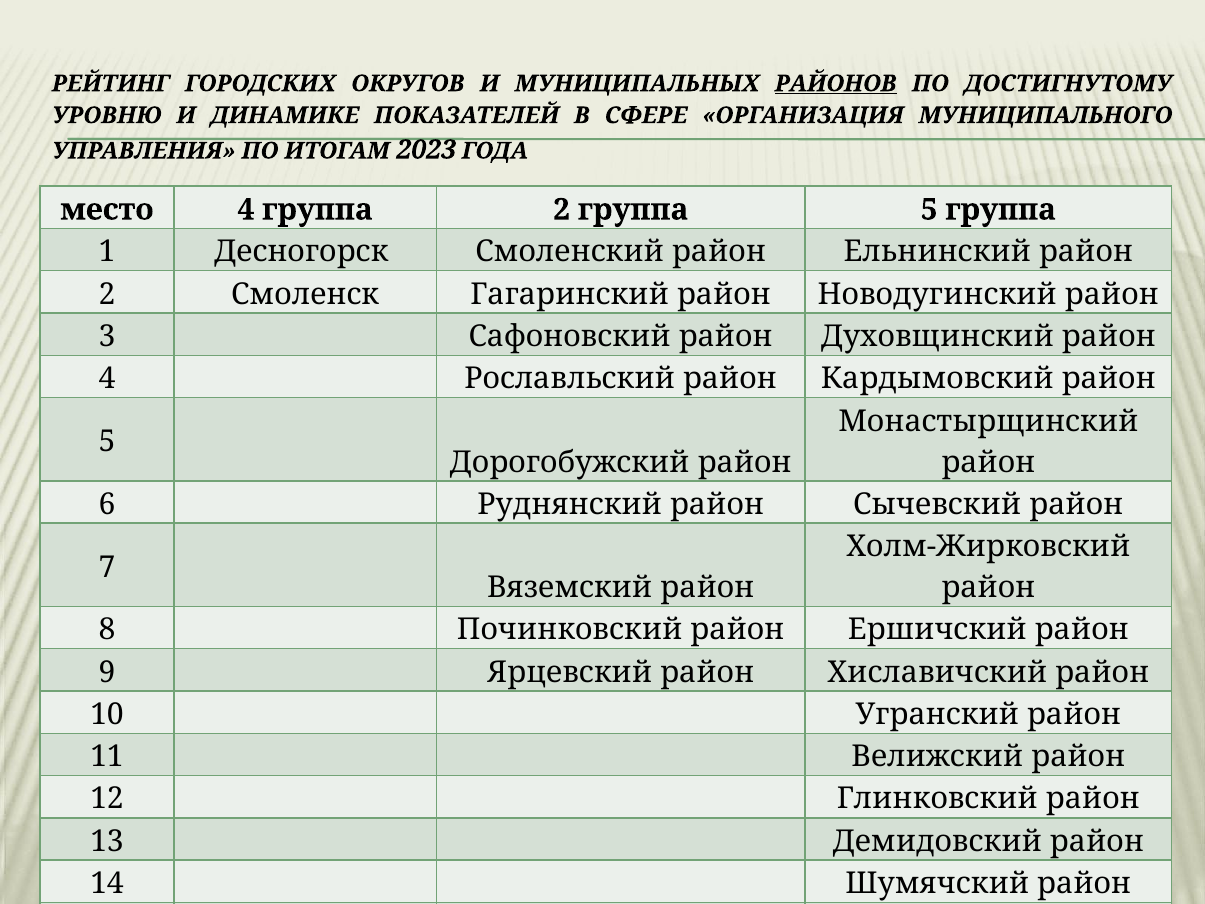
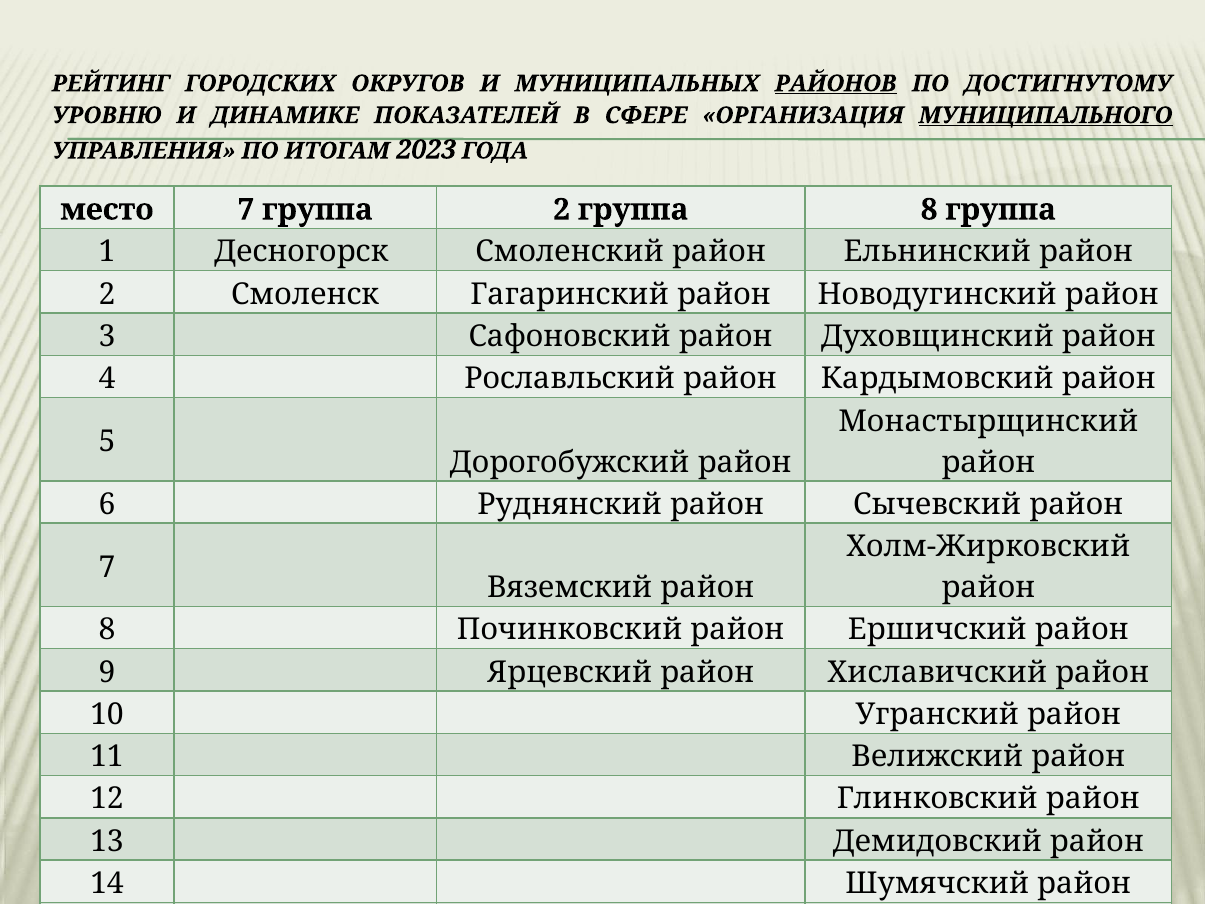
МУНИЦИПАЛЬНОГО underline: none -> present (1046, 115)
место 4: 4 -> 7 (246, 210)
группа 5: 5 -> 8 (929, 210)
